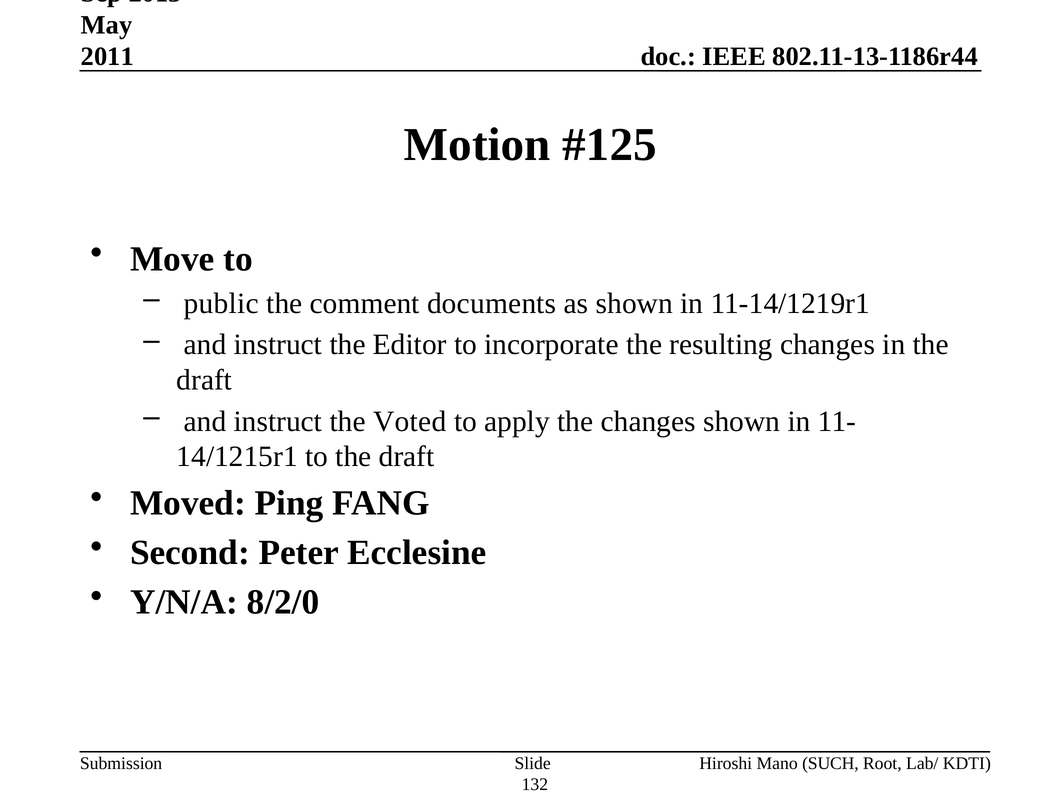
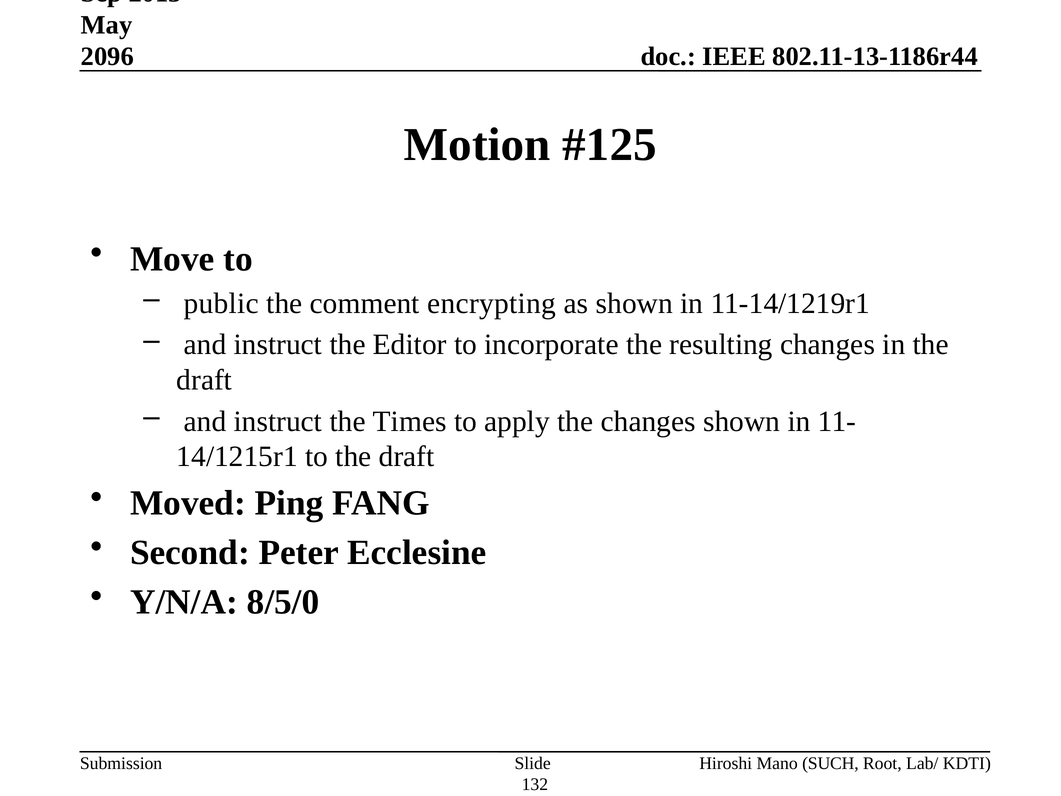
2011: 2011 -> 2096 (107, 57)
documents: documents -> encrypting (492, 303)
Voted: Voted -> Times (410, 421)
8/2/0: 8/2/0 -> 8/5/0 (283, 602)
